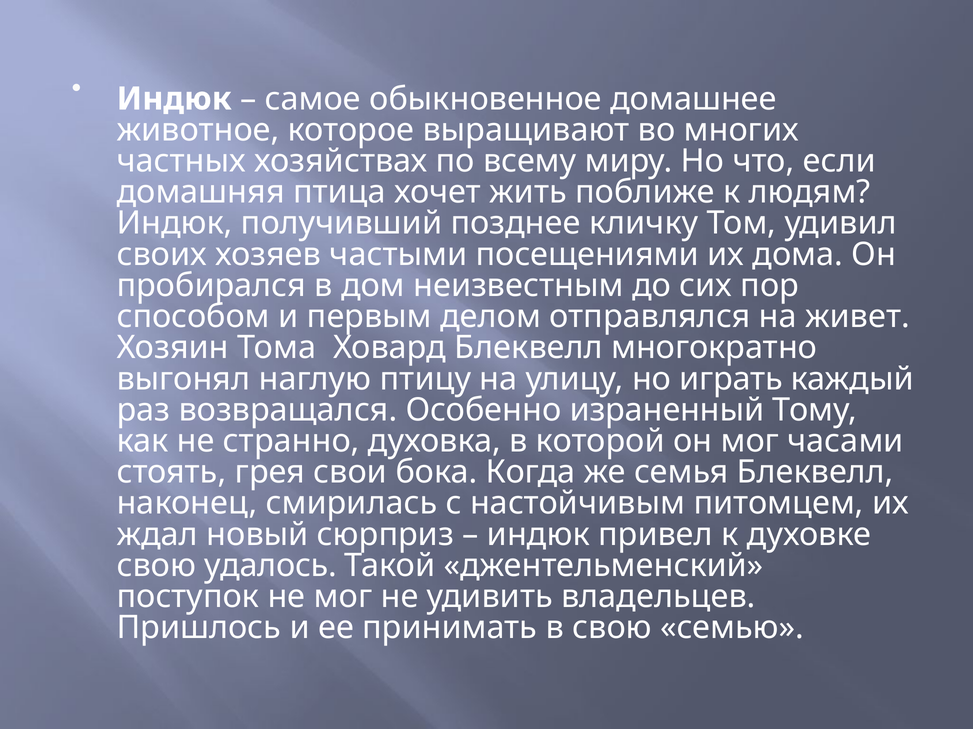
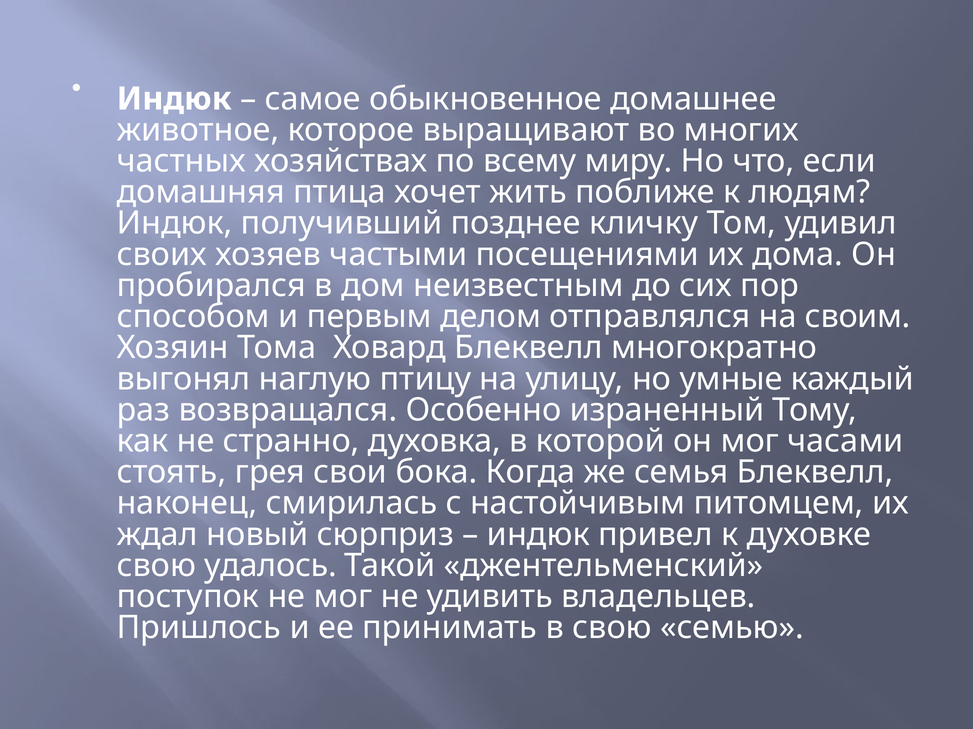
живет: живет -> своим (858, 317)
играть: играть -> умные (731, 379)
